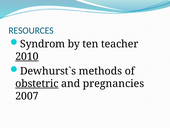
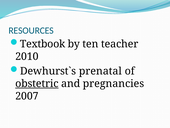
Syndrom: Syndrom -> Textbook (43, 44)
2010 underline: present -> none (27, 56)
methods: methods -> prenatal (100, 71)
